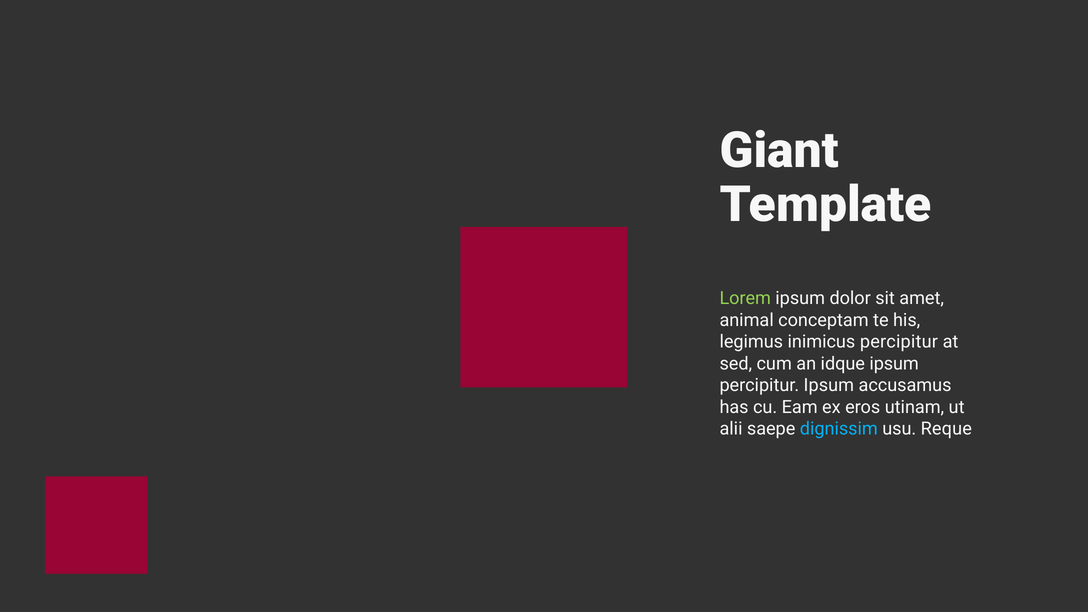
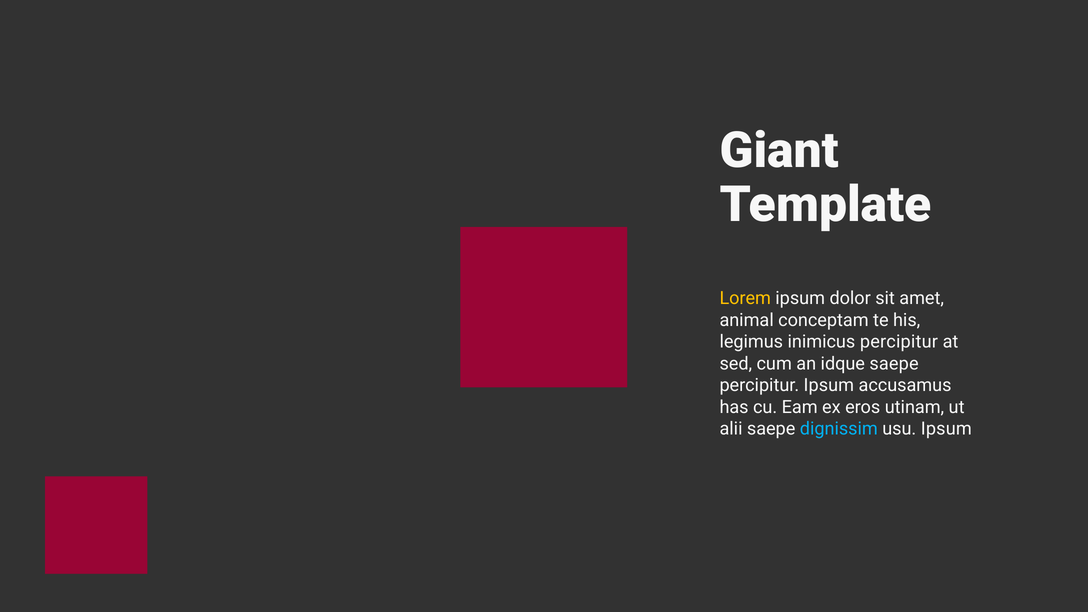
Lorem colour: light green -> yellow (745, 298)
idque ipsum: ipsum -> saepe (894, 364)
usu Reque: Reque -> Ipsum (946, 429)
